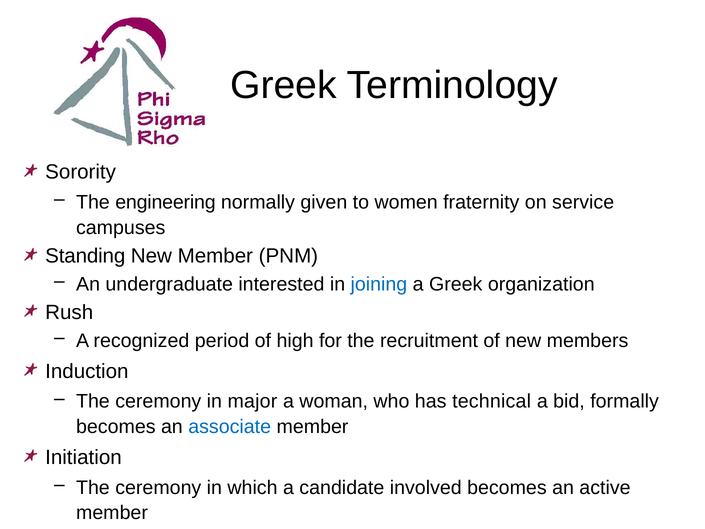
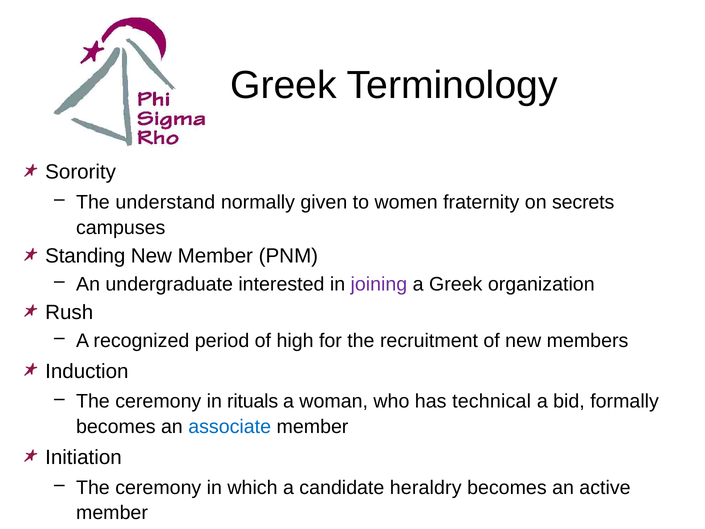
engineering: engineering -> understand (165, 202)
service: service -> secrets (583, 202)
joining colour: blue -> purple (379, 284)
major: major -> rituals (253, 401)
involved: involved -> heraldry (426, 487)
